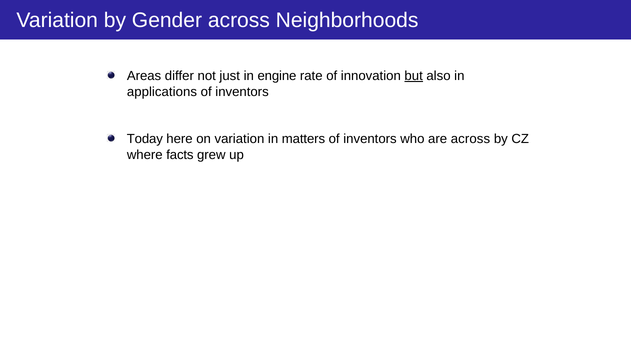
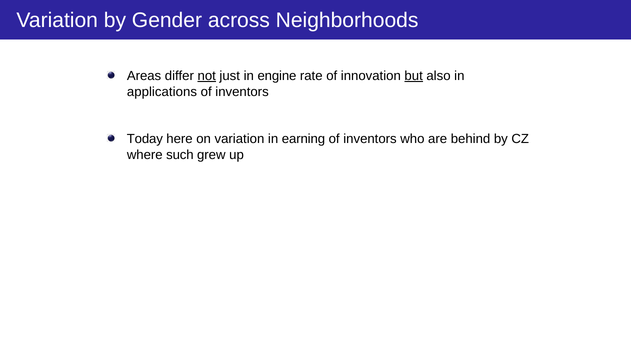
not underline: none -> present (207, 76)
matters: matters -> earning (303, 139)
are across: across -> behind (471, 139)
facts: facts -> such (180, 155)
